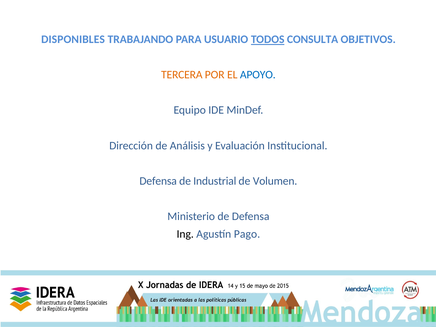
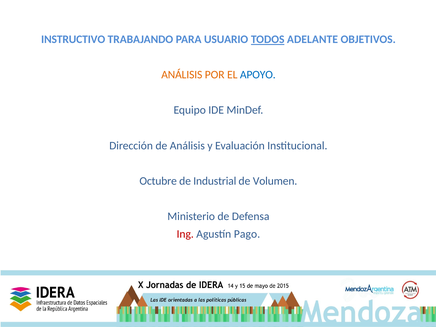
DISPONIBLES: DISPONIBLES -> INSTRUCTIVO (73, 39)
CONSULTA: CONSULTA -> ADELANTE (312, 39)
TERCERA: TERCERA -> ANÁLISIS (182, 75)
Defensa: Defensa -> Octubre (158, 181)
Ing colour: black -> red (185, 234)
